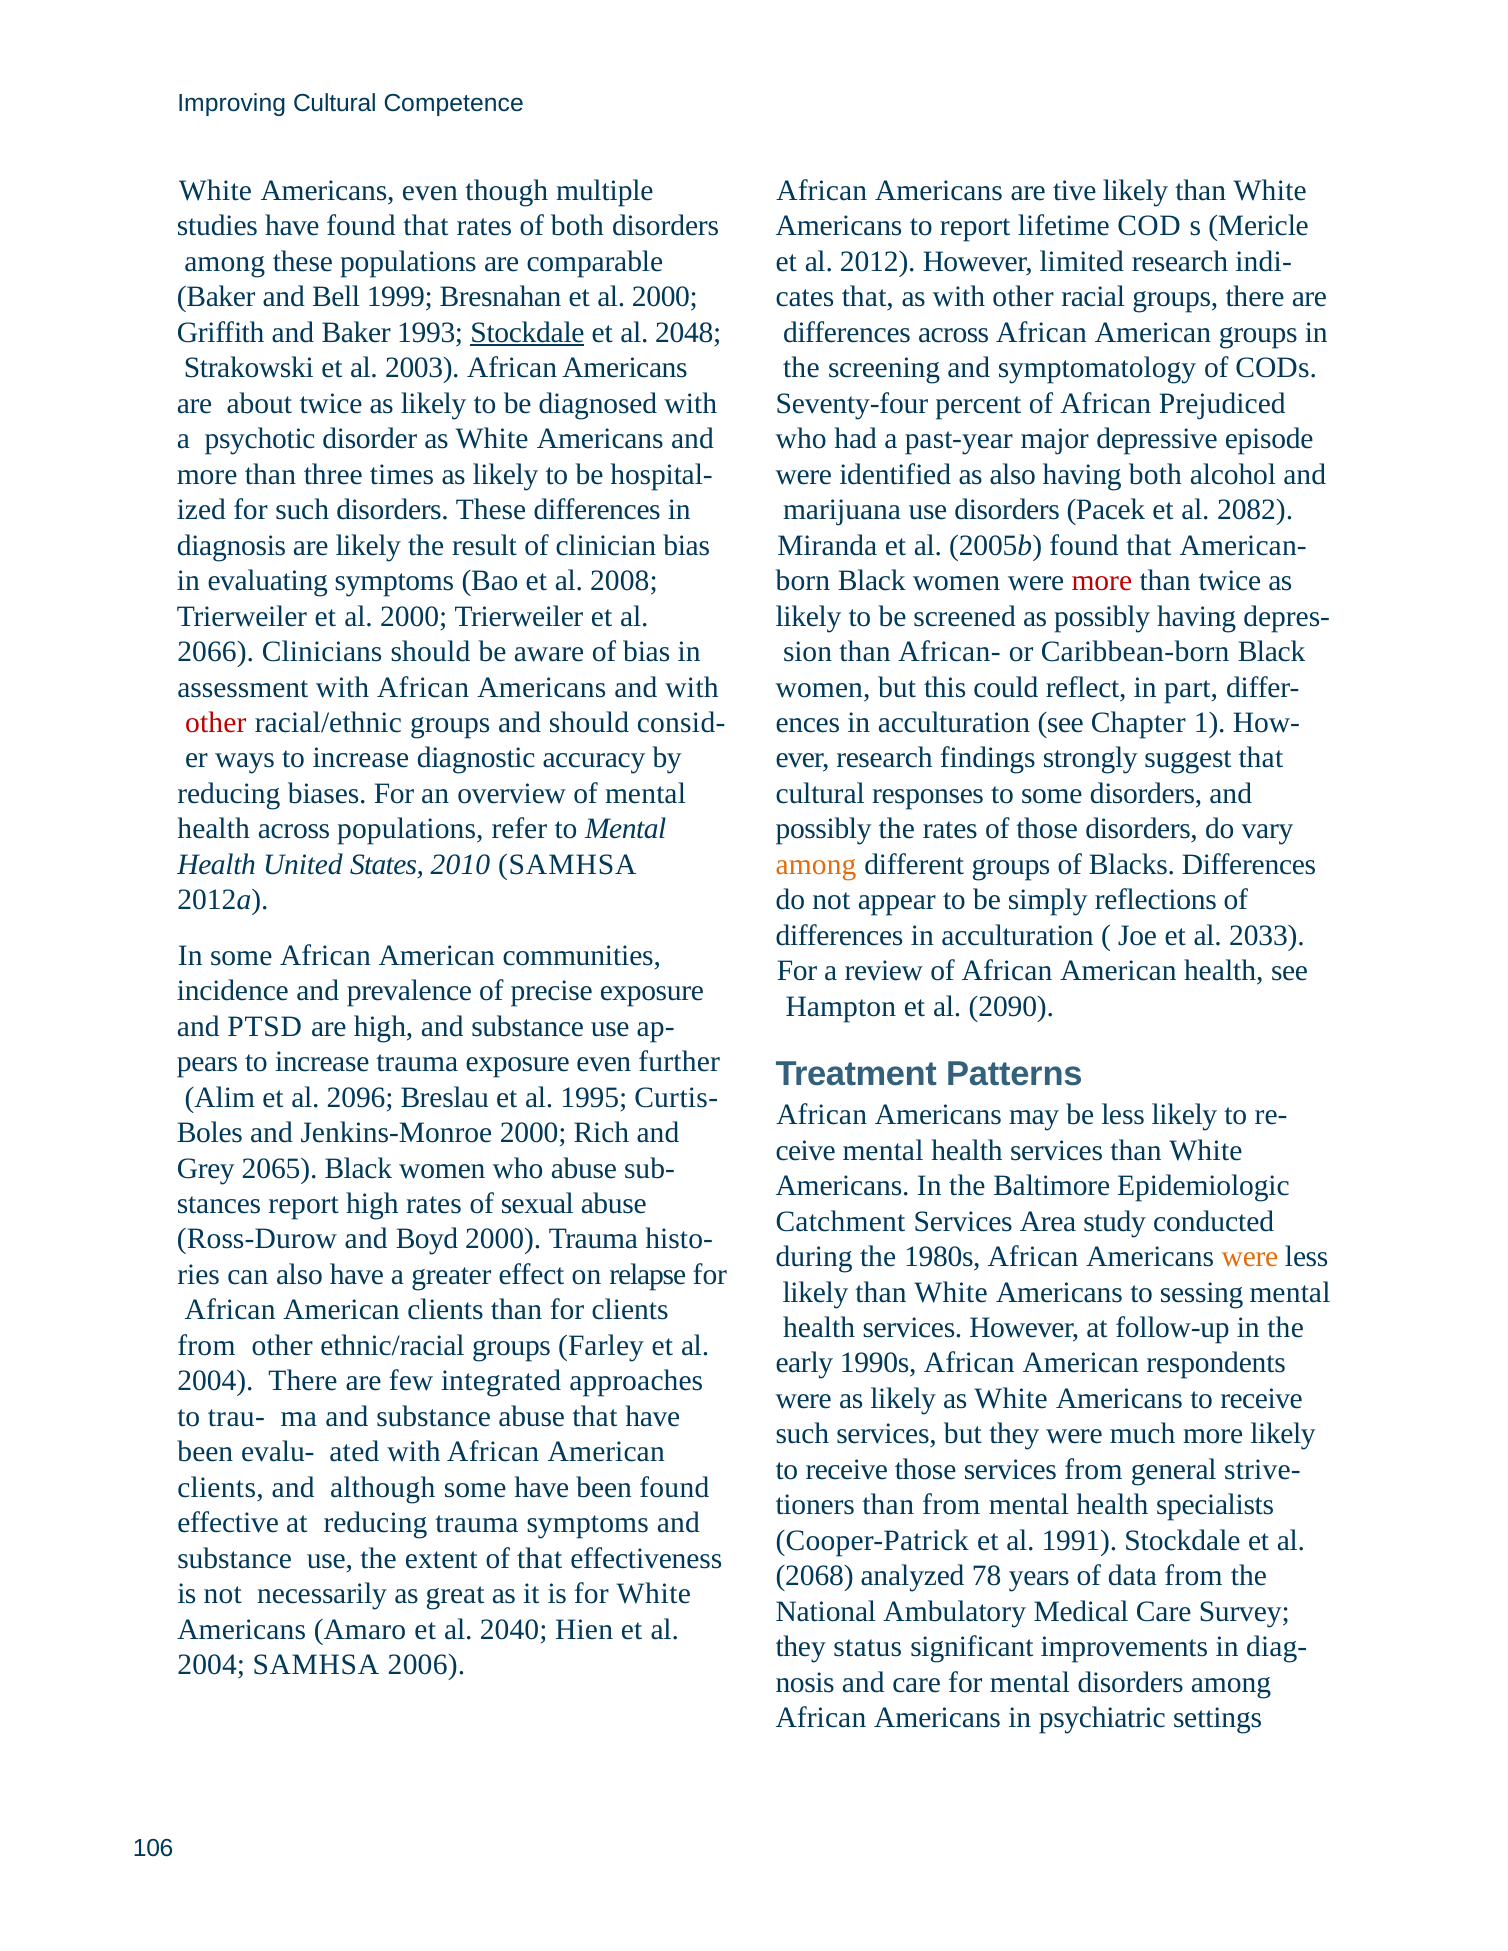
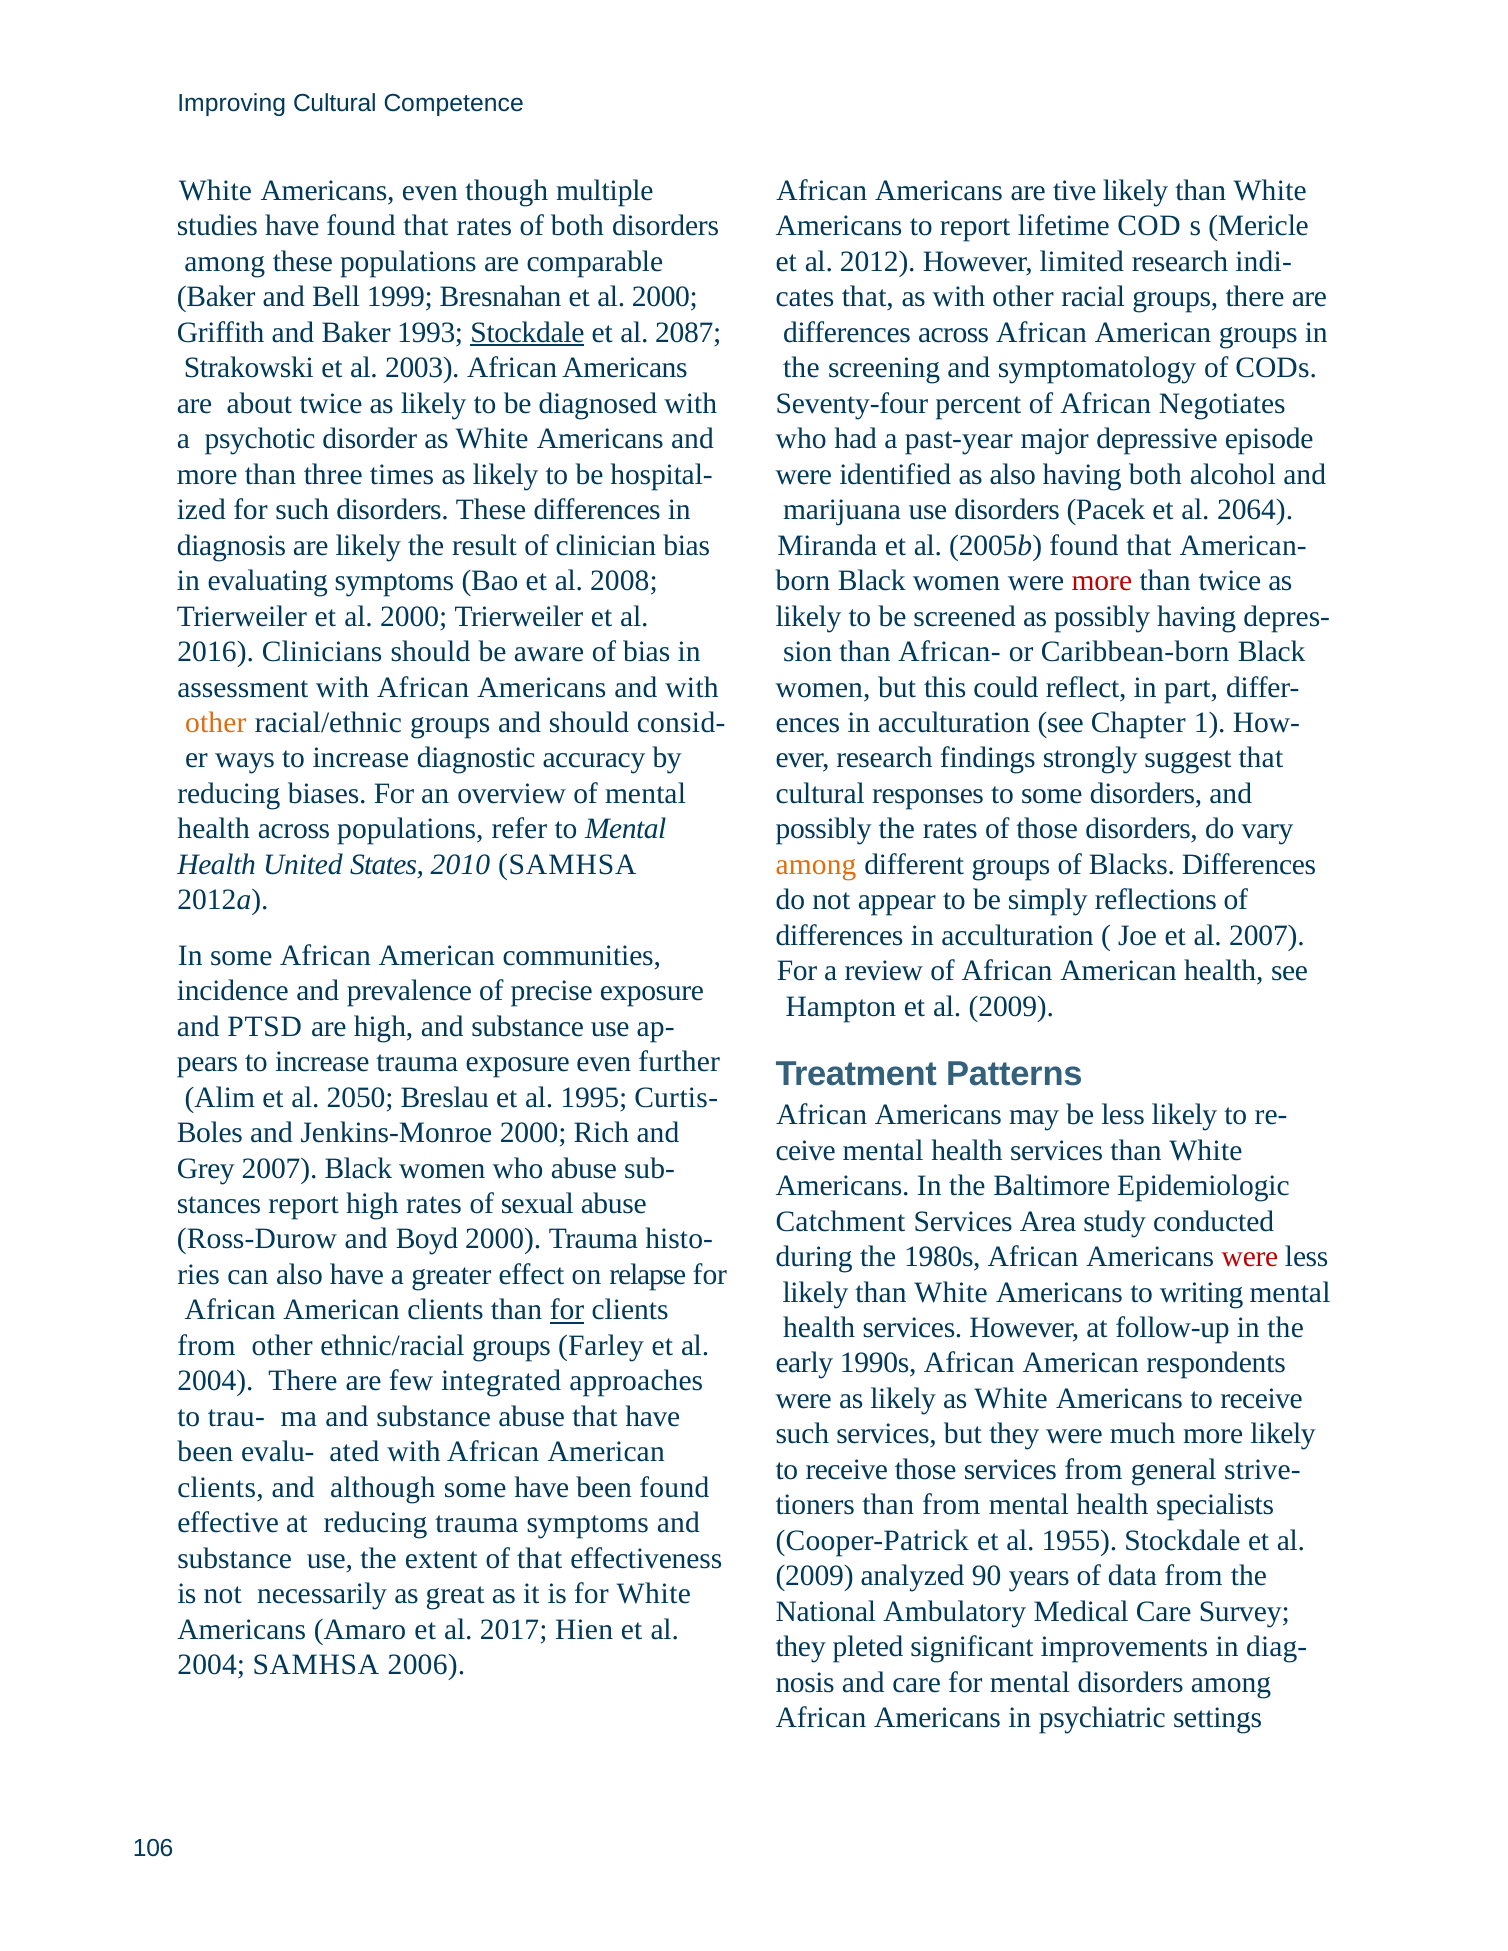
2048: 2048 -> 2087 (688, 333)
Prejudiced: Prejudiced -> Negotiates (1222, 404)
2082: 2082 -> 2064 (1255, 510)
2066: 2066 -> 2016 (216, 652)
other colour: red -> orange (216, 723)
al 2033: 2033 -> 2007 (1267, 936)
Hampton et al 2090: 2090 -> 2009 (1011, 1007)
2096: 2096 -> 2050 (360, 1098)
Grey 2065: 2065 -> 2007 (280, 1169)
were colour: orange -> red (1250, 1257)
sessing: sessing -> writing (1202, 1293)
for underline: none -> present (567, 1311)
1991: 1991 -> 1955 (1079, 1541)
2068: 2068 -> 2009 (815, 1576)
78: 78 -> 90 (987, 1576)
2040: 2040 -> 2017 (514, 1630)
status: status -> pleted (868, 1647)
